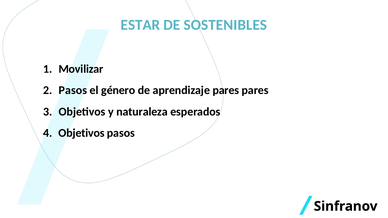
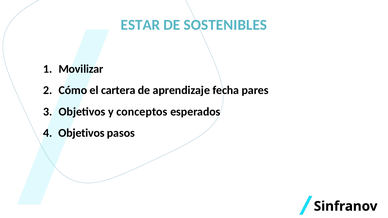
Pasos: Pasos -> Cómo (73, 90)
género: género -> cartera (118, 90)
aprendizaje pares: pares -> fecha (226, 90)
naturaleza: naturaleza -> conceptos (142, 112)
